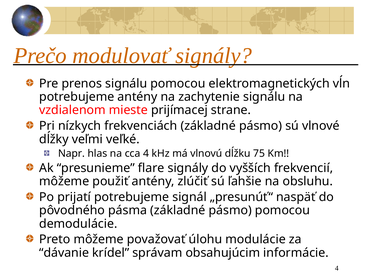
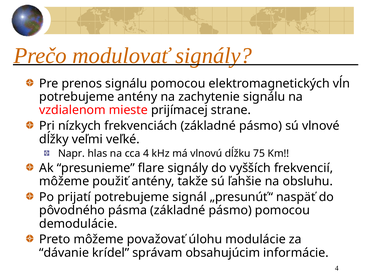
zlúčiť: zlúčiť -> takže (193, 182)
